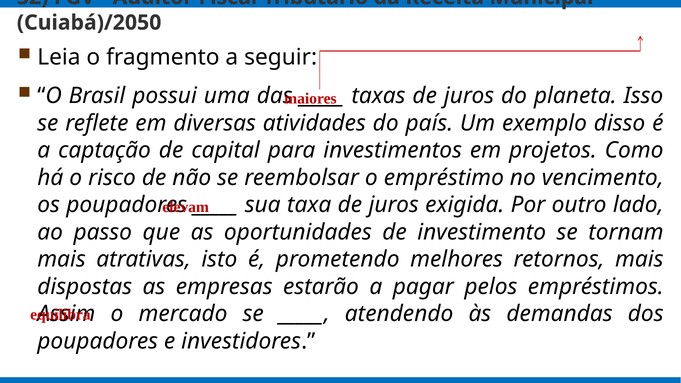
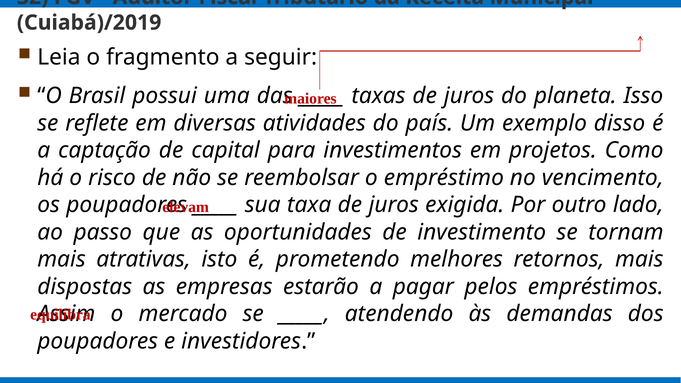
Cuiabá)/2050: Cuiabá)/2050 -> Cuiabá)/2019 (89, 23)
